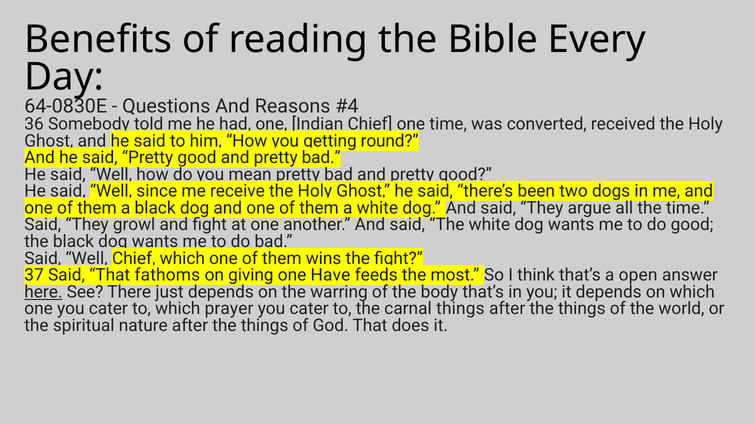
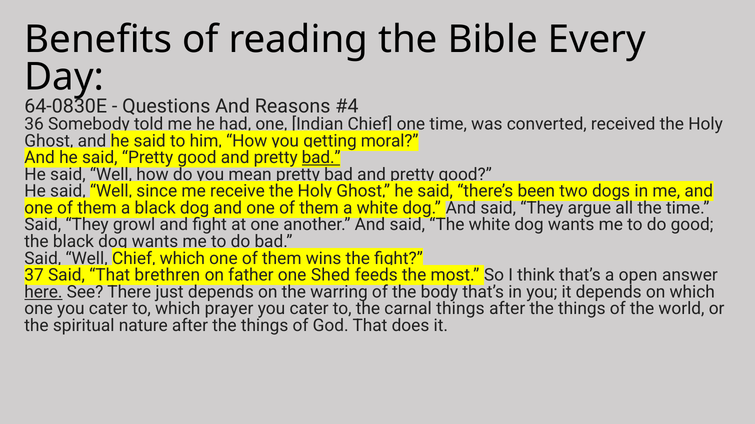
round: round -> moral (390, 141)
bad underline: none -> present (321, 158)
fathoms: fathoms -> brethren (167, 276)
giving: giving -> father (251, 276)
Have: Have -> Shed (330, 276)
